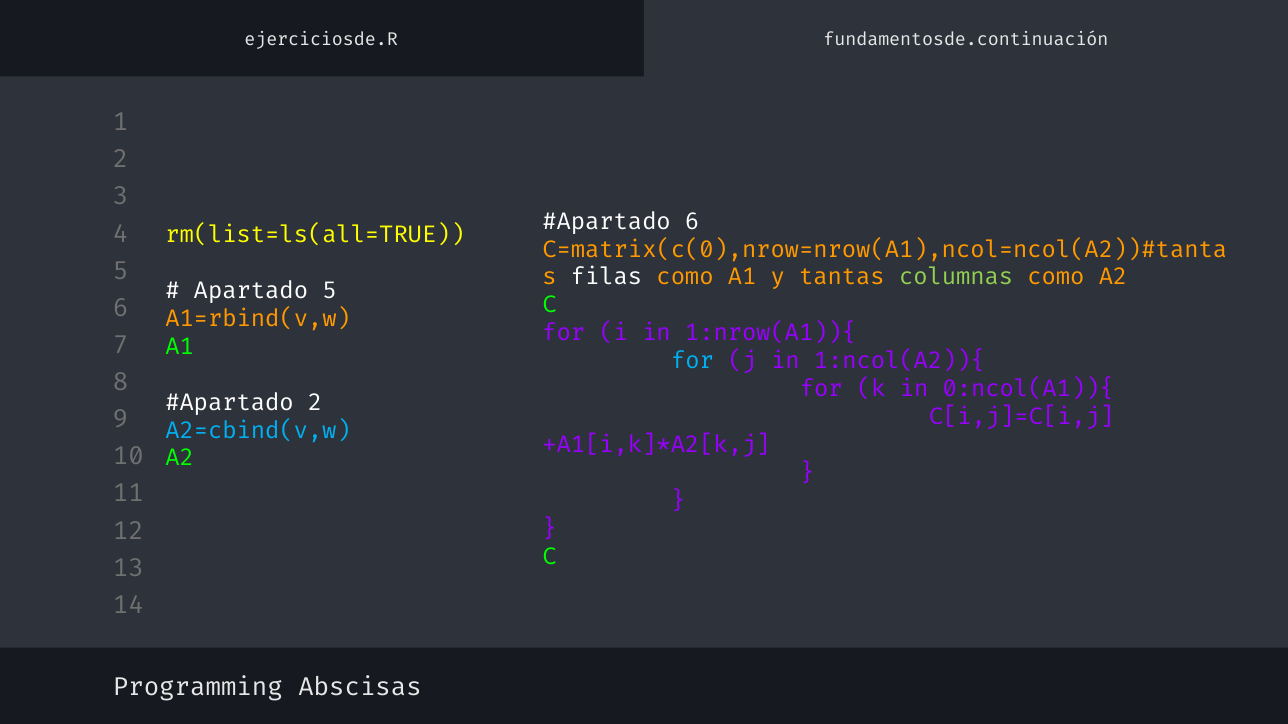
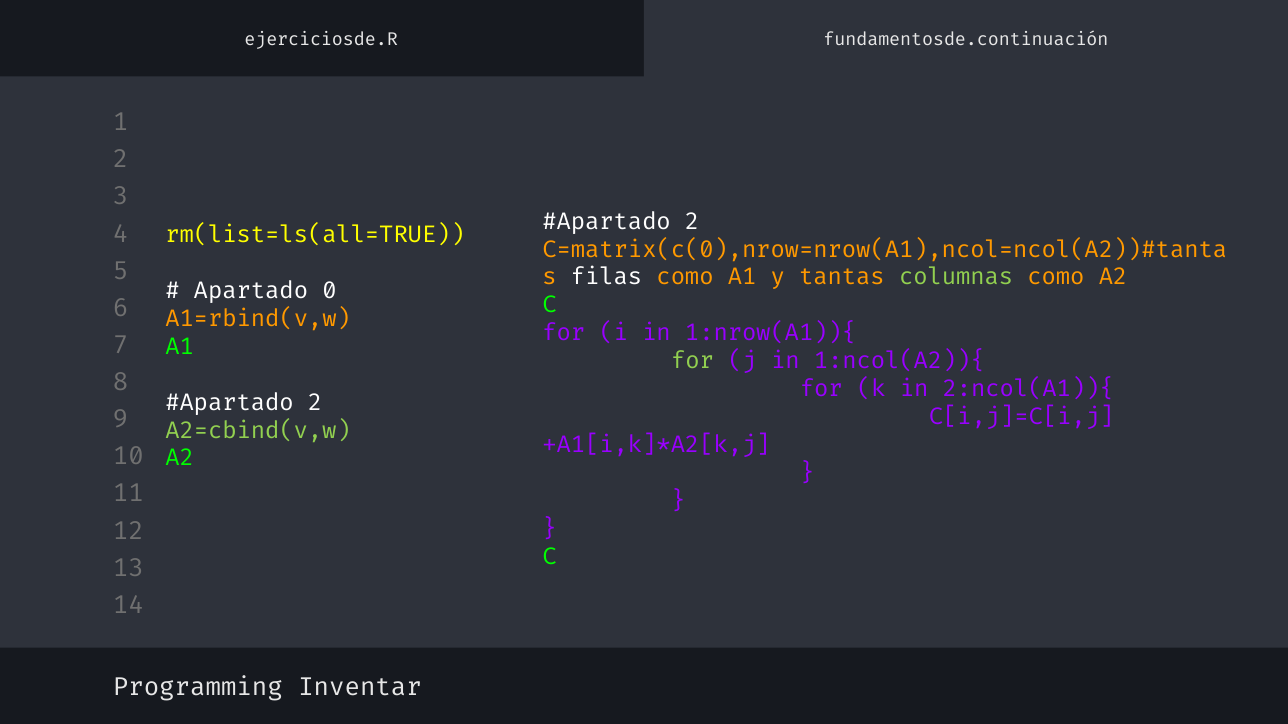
6: 6 -> 2 (692, 222)
Apartado 5: 5 -> 0 (329, 291)
for colour: light blue -> light green (693, 361)
0:ncol(A1)){: 0:ncol(A1)){ -> 2:ncol(A1)){ (1028, 389)
A2=cbind(v,w colour: light blue -> light green (258, 431)
Abscisas: Abscisas -> Inventar (360, 688)
